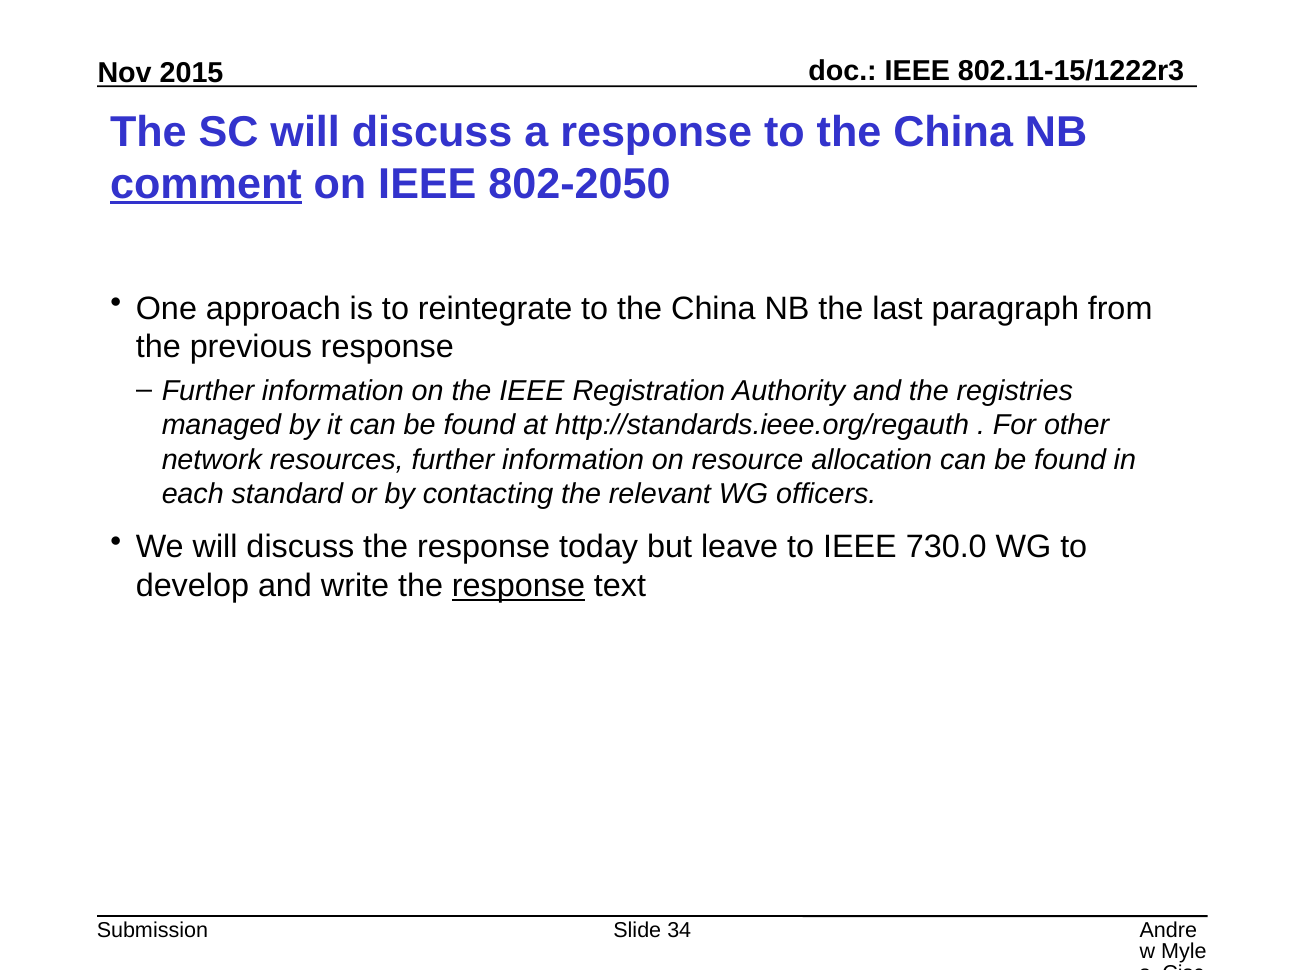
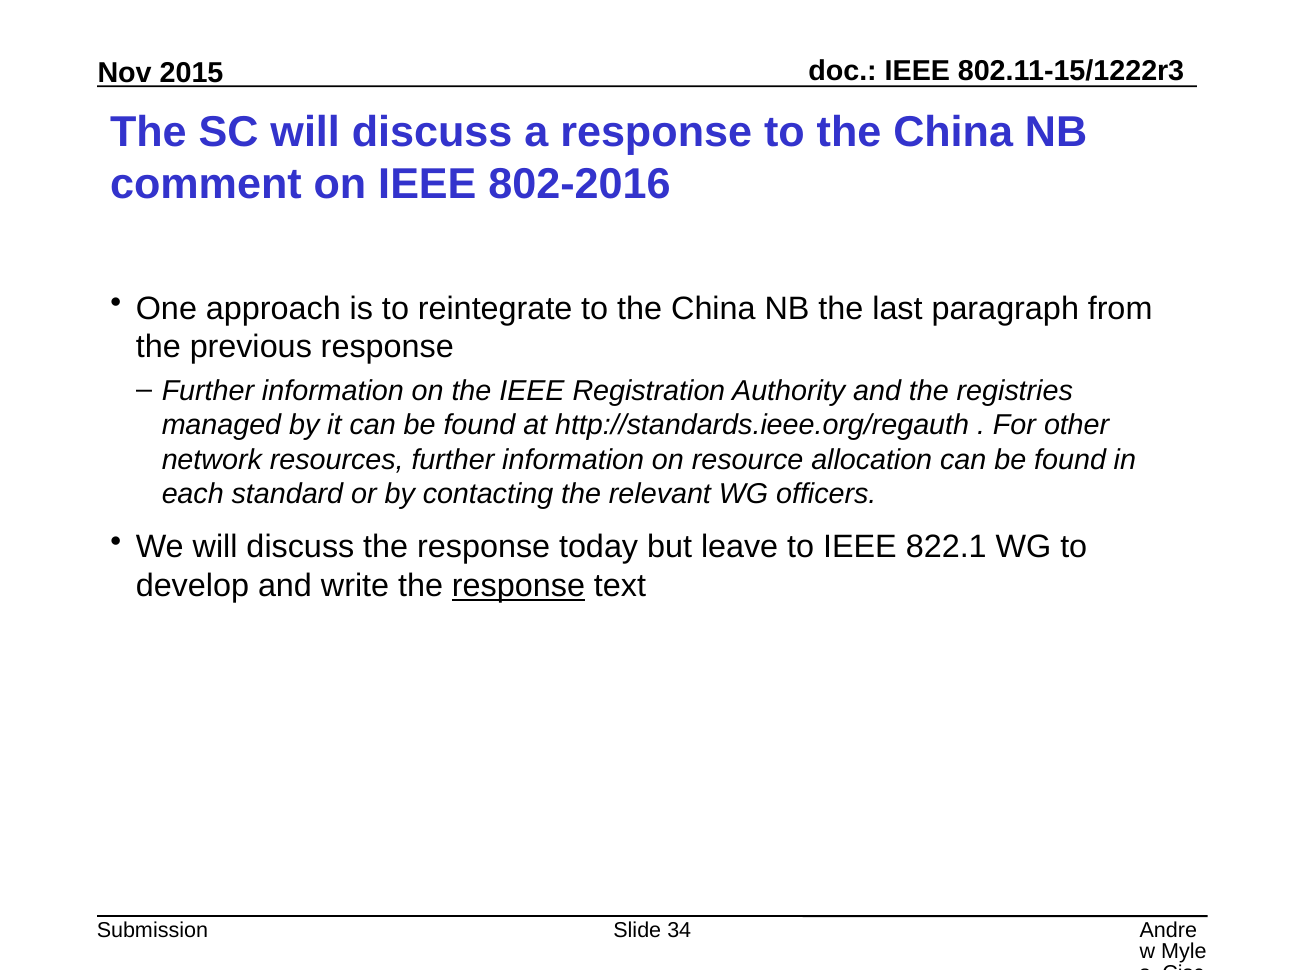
comment underline: present -> none (206, 184)
802-2050: 802-2050 -> 802-2016 (580, 184)
730.0: 730.0 -> 822.1 (946, 548)
